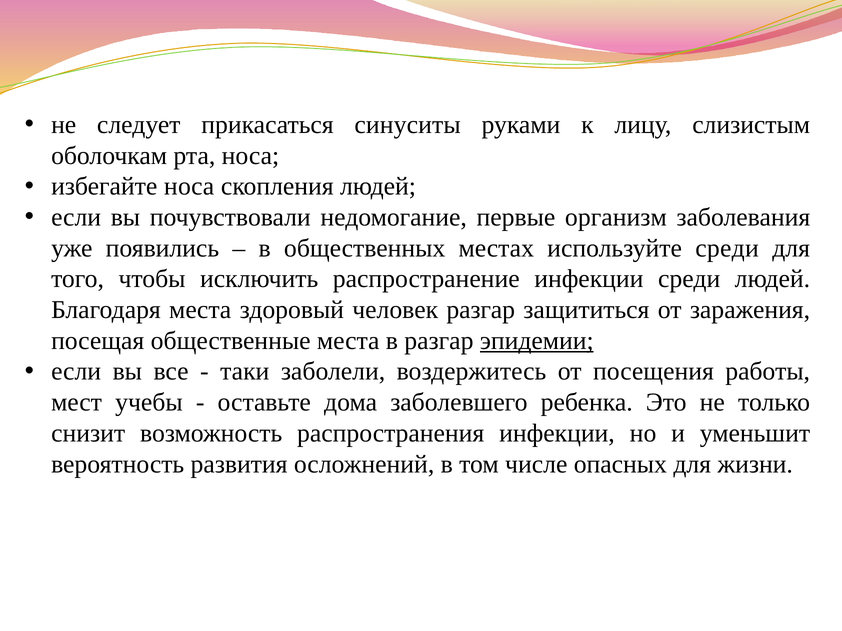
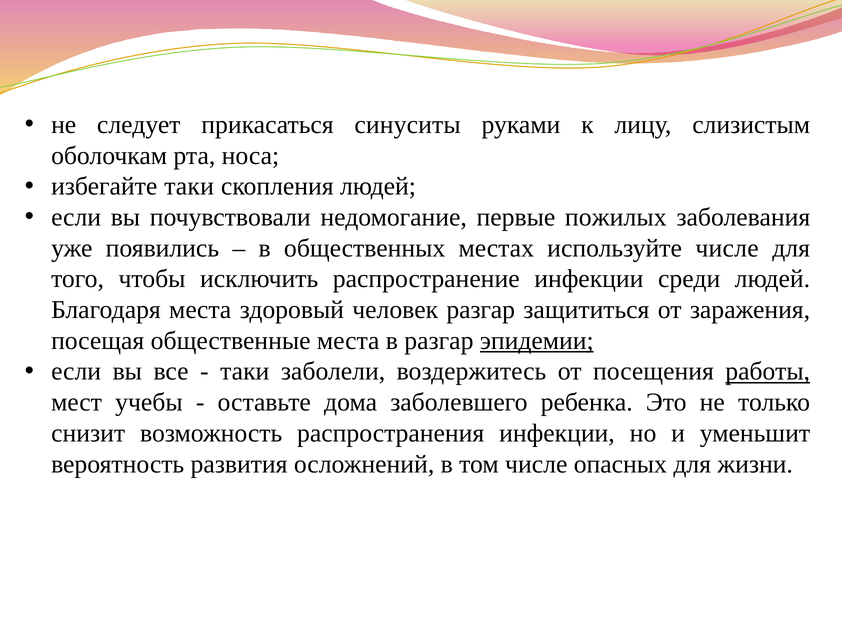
избегайте носа: носа -> таки (189, 187)
организм: организм -> пожилых (616, 217)
используйте среди: среди -> числе (727, 248)
работы underline: none -> present (768, 372)
